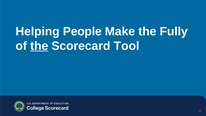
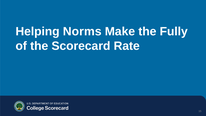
People: People -> Norms (82, 31)
the underline: present -> none (39, 46)
Tool: Tool -> Rate (127, 46)
